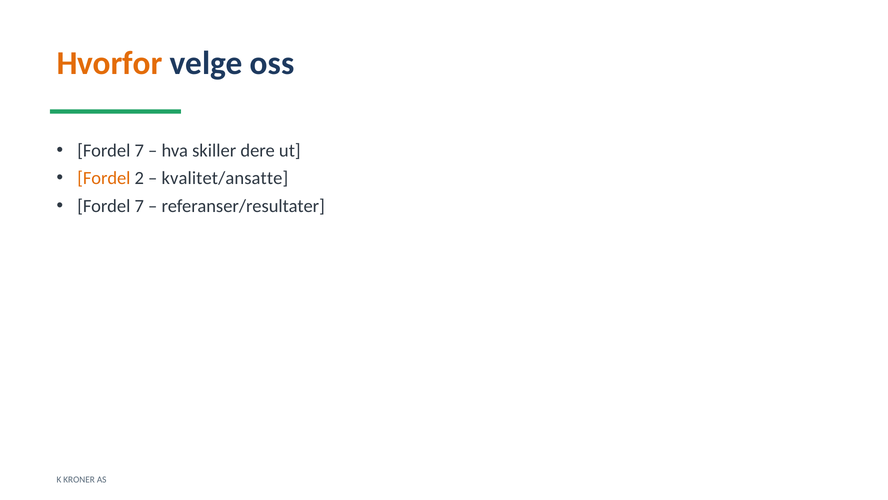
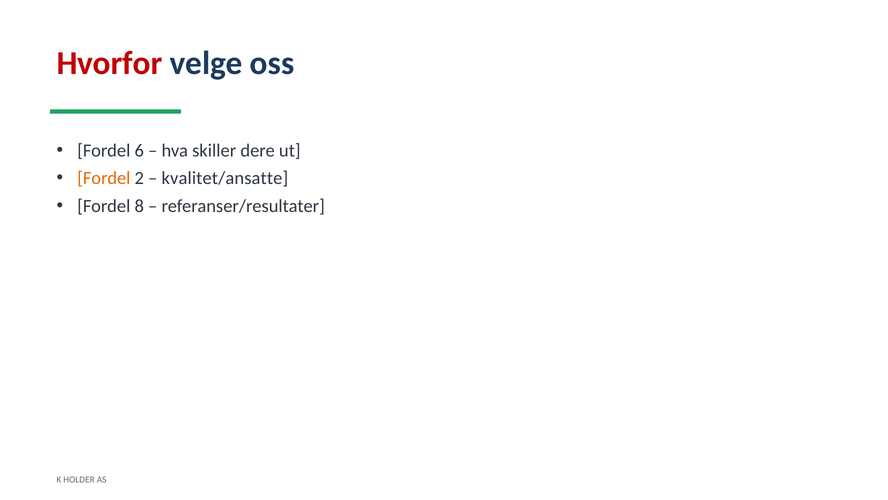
Hvorfor colour: orange -> red (109, 63)
7: 7 -> 6 (139, 150)
7: 7 -> 8 (139, 206)
KRONER: KRONER -> HOLDER (79, 479)
